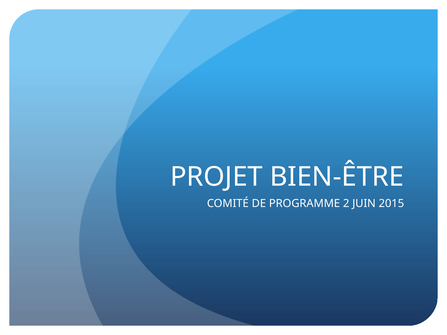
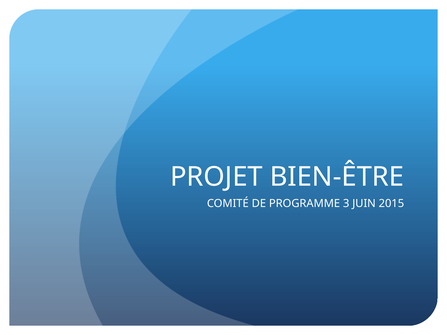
2: 2 -> 3 (346, 204)
